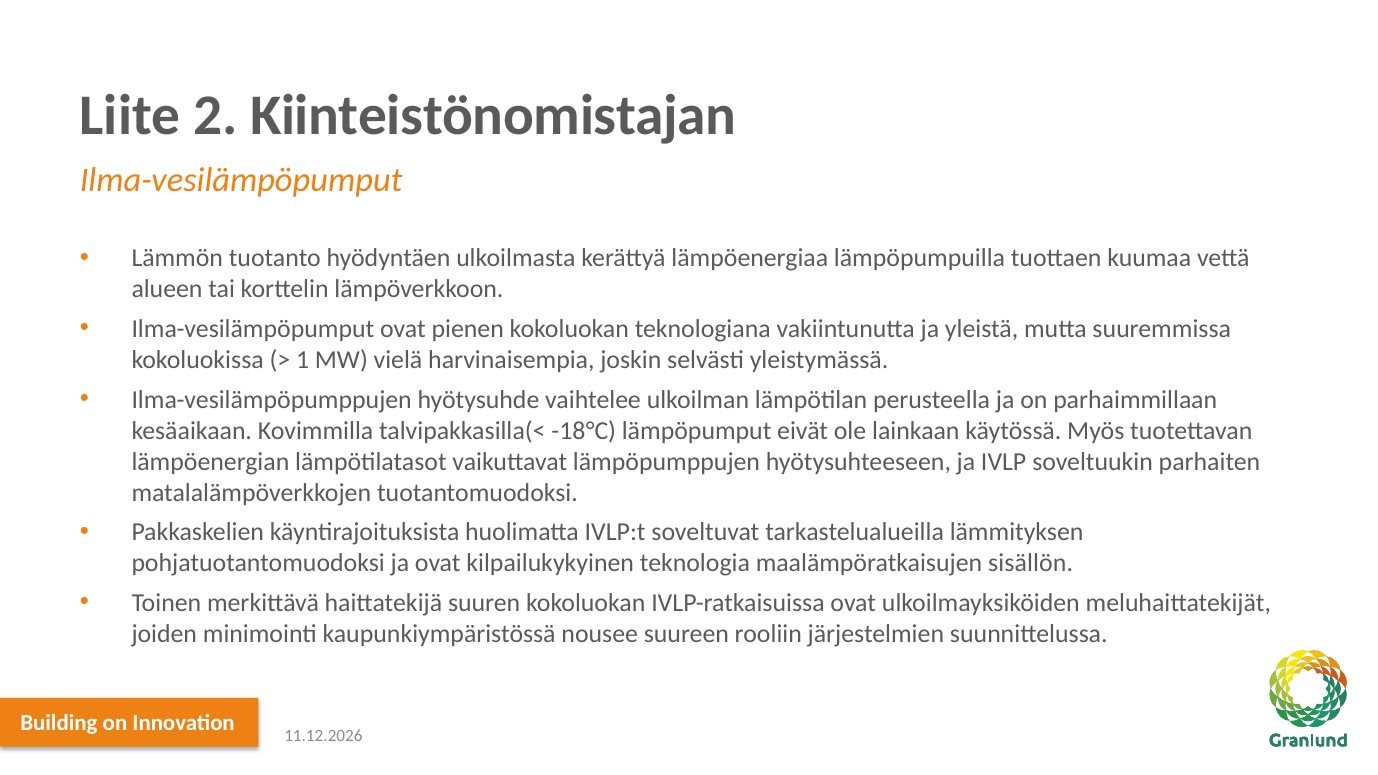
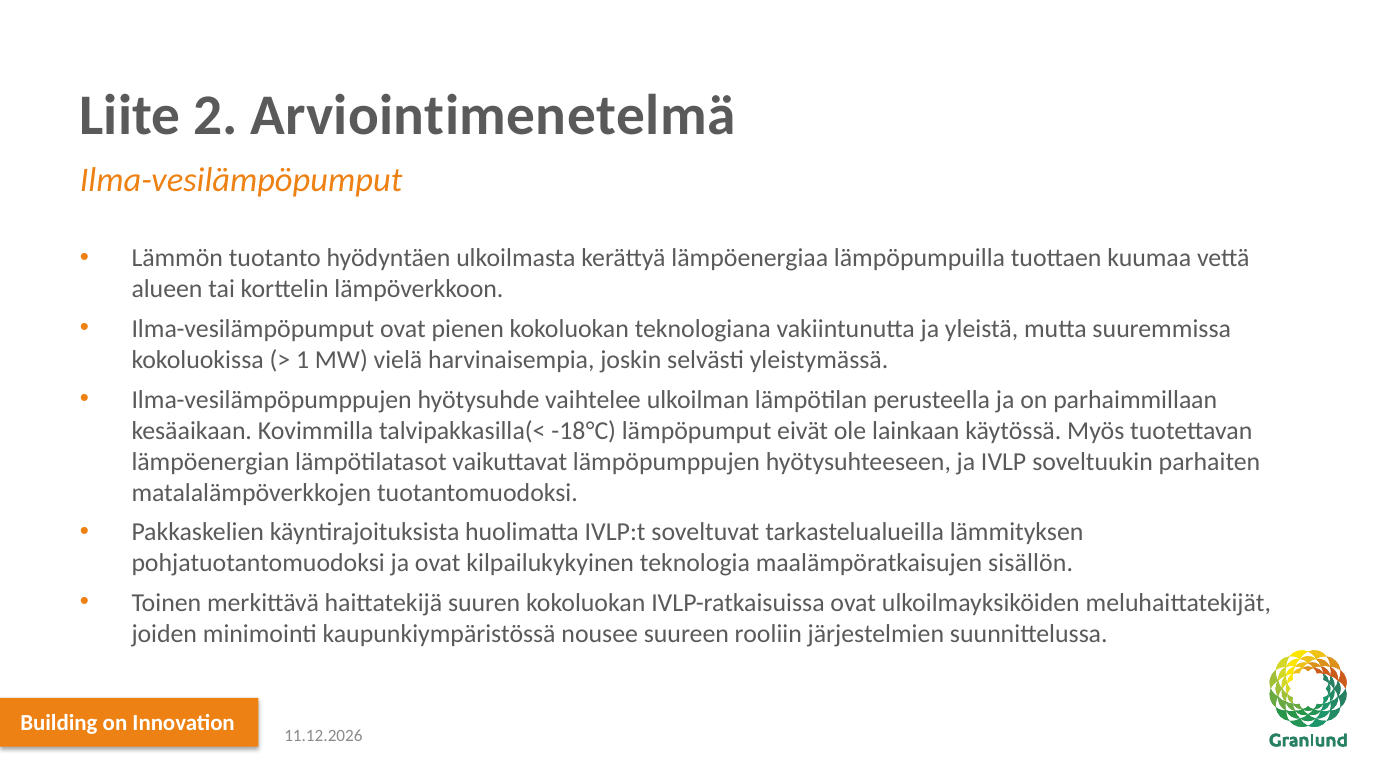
Kiinteistönomistajan: Kiinteistönomistajan -> Arviointimenetelmä (493, 115)
